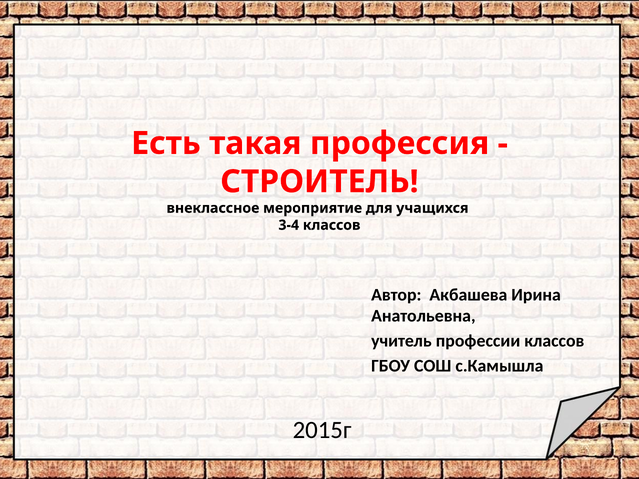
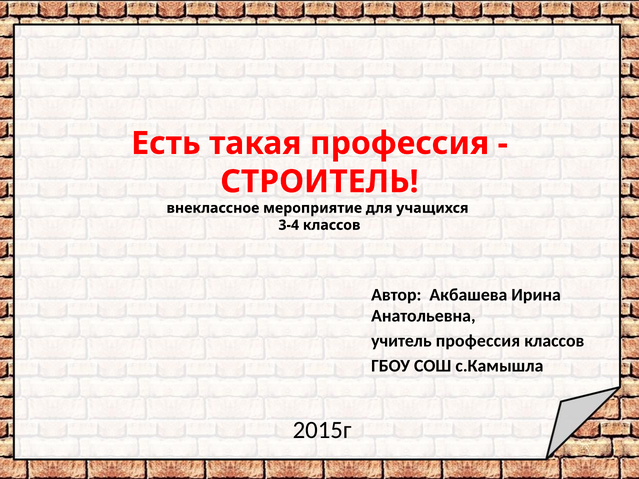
учитель профессии: профессии -> профессия (478, 341)
